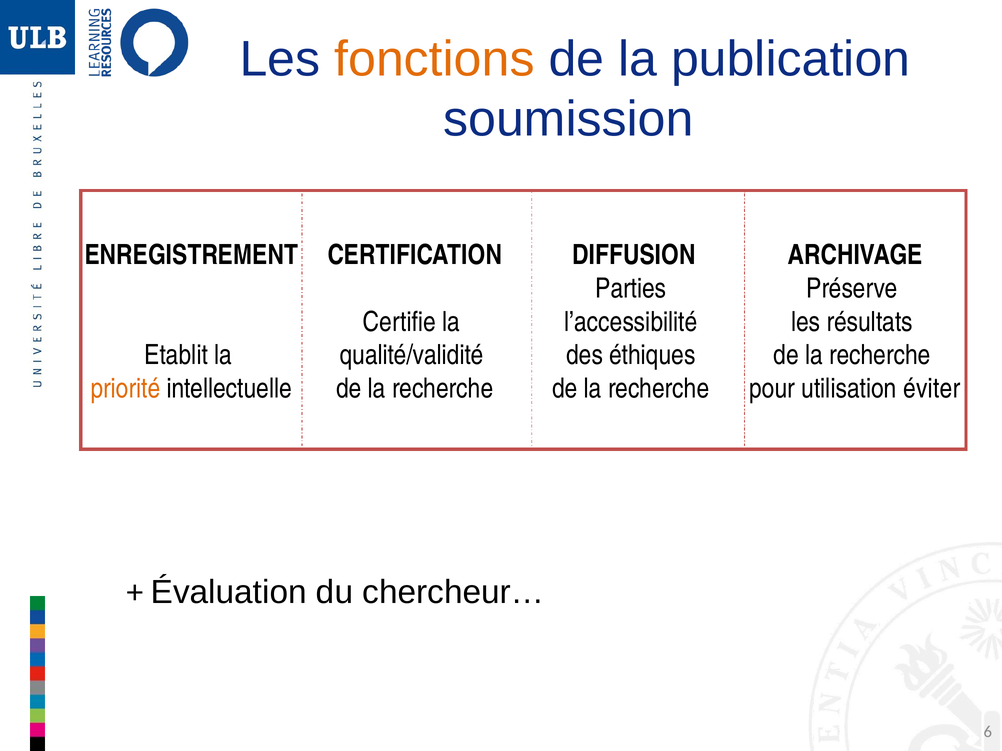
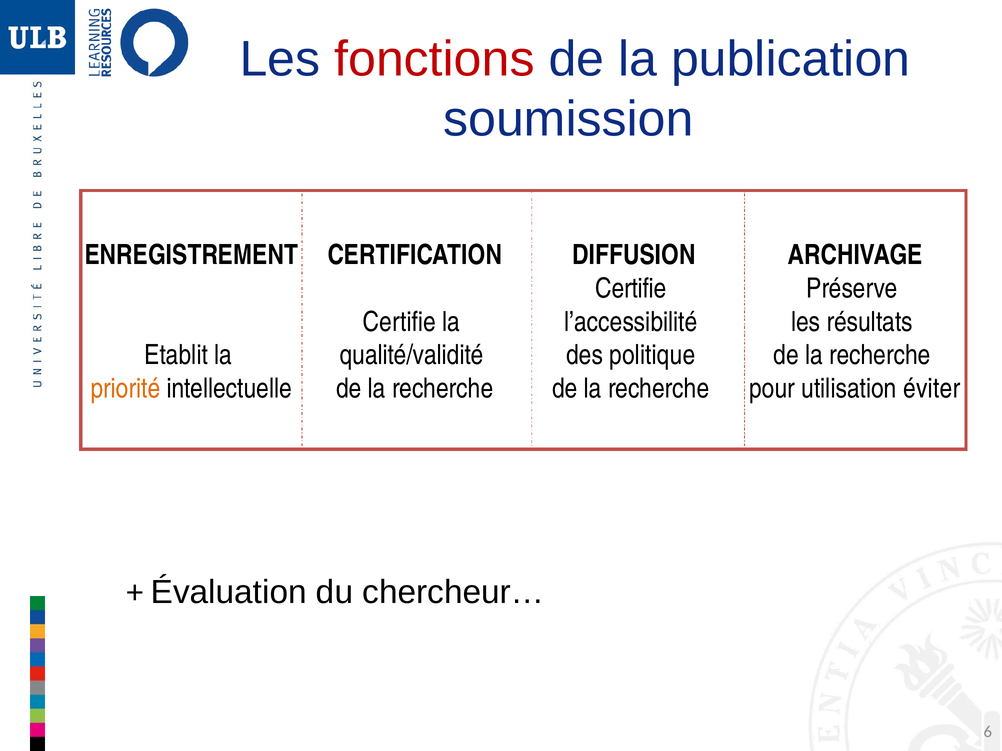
fonctions colour: orange -> red (434, 59)
Parties: Parties -> Certifie (631, 289)
éthiques: éthiques -> politique (652, 355)
